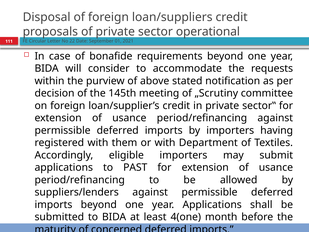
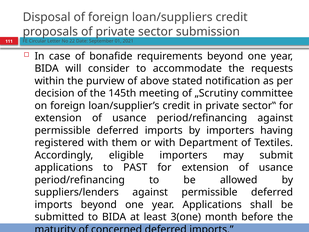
operational: operational -> submission (208, 32)
4(one: 4(one -> 3(one (186, 217)
